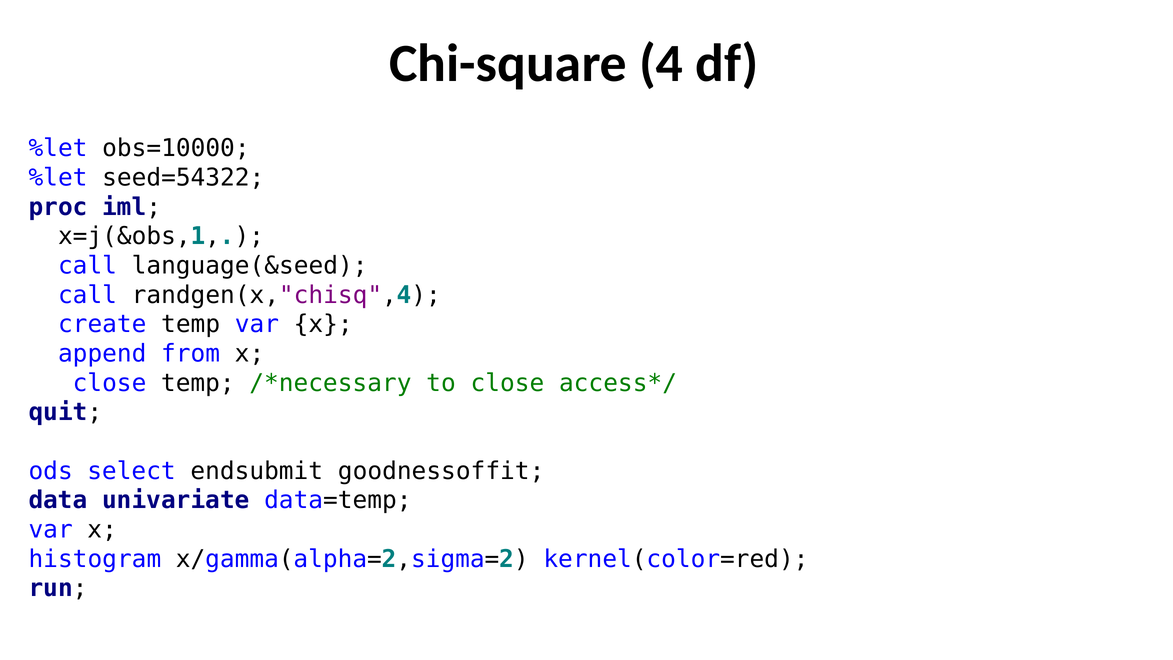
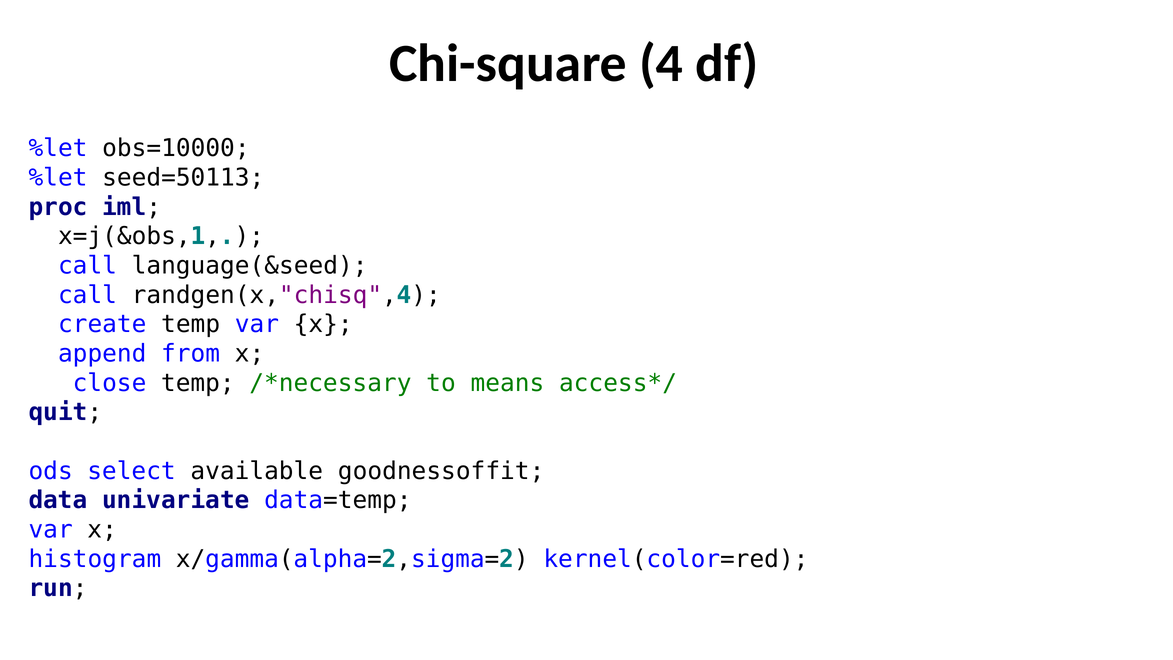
seed=54322: seed=54322 -> seed=50113 (183, 178)
to close: close -> means (507, 383)
endsubmit: endsubmit -> available (257, 471)
